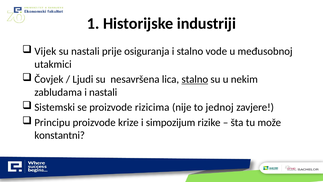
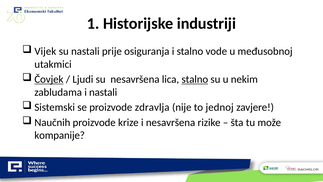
Čovjek underline: none -> present (49, 79)
rizicima: rizicima -> zdravlja (152, 107)
Principu: Principu -> Naučnih (52, 122)
i simpozijum: simpozijum -> nesavršena (171, 122)
konstantni: konstantni -> kompanije (60, 135)
